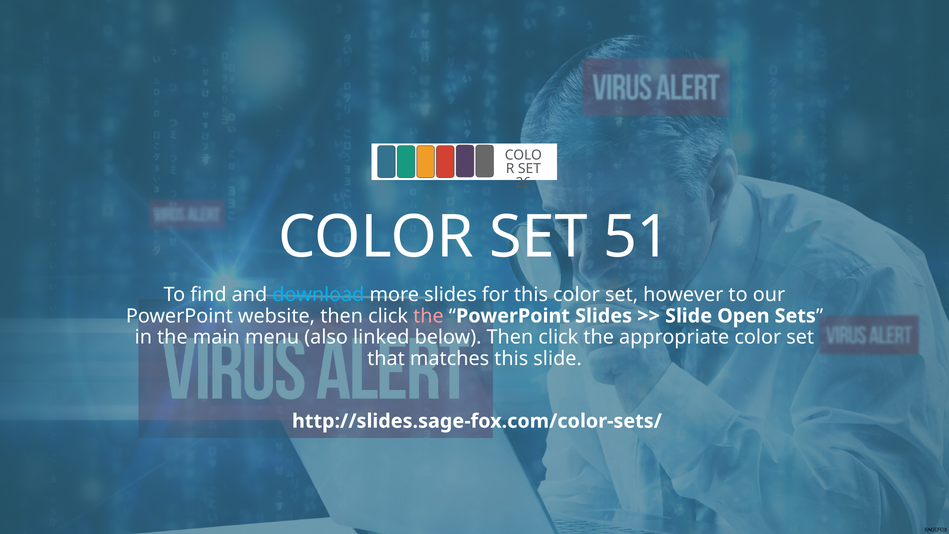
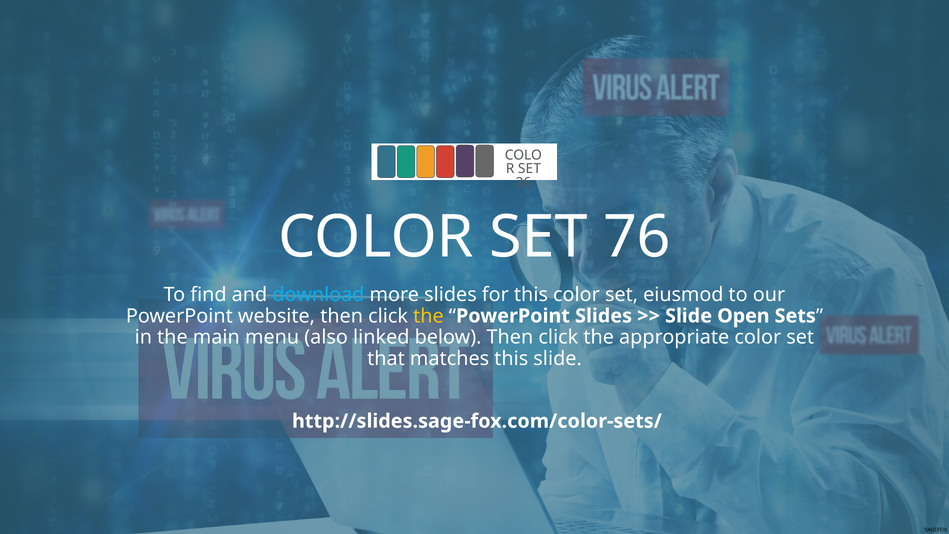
51: 51 -> 76 (637, 237)
however: however -> eiusmod (683, 295)
the colour: pink -> yellow (428, 316)
